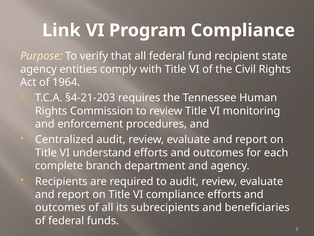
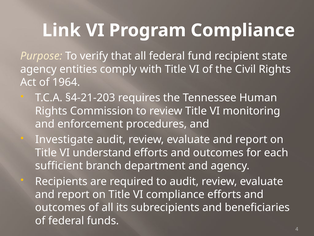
Centralized: Centralized -> Investigate (64, 139)
complete: complete -> sufficient (59, 166)
